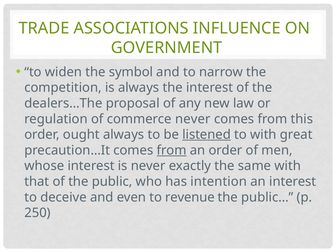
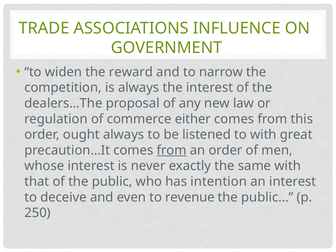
symbol: symbol -> reward (131, 72)
commerce never: never -> either (193, 119)
listened underline: present -> none (207, 135)
